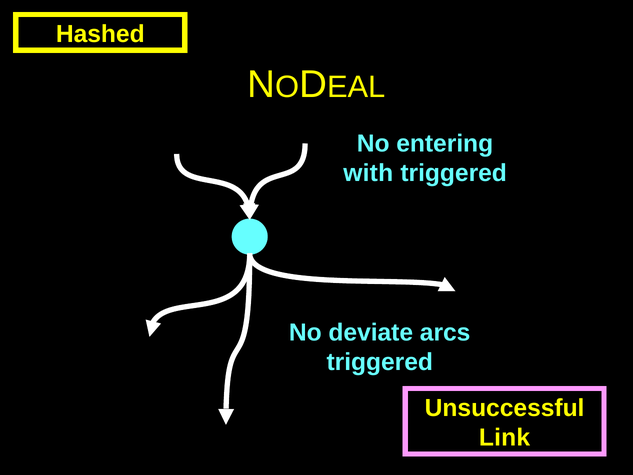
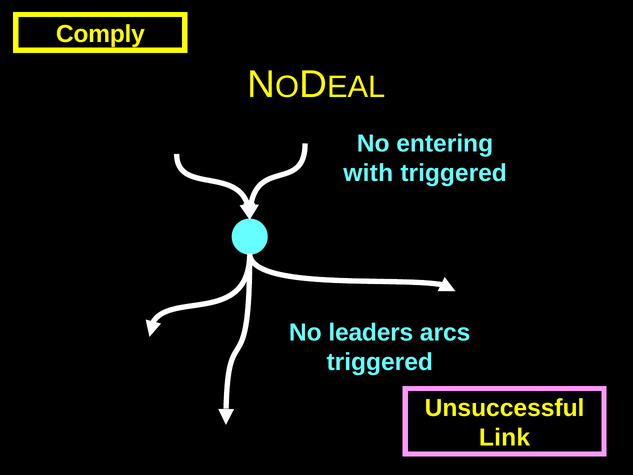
Hashed: Hashed -> Comply (100, 34)
deviate: deviate -> leaders (371, 333)
